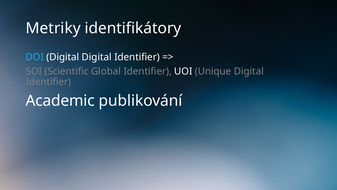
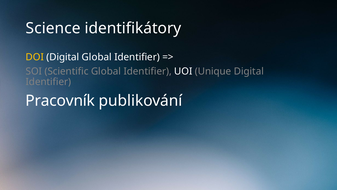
Metriky: Metriky -> Science (53, 28)
DOI colour: light blue -> yellow (35, 57)
Digital Digital: Digital -> Global (97, 57)
Academic: Academic -> Pracovník (60, 101)
